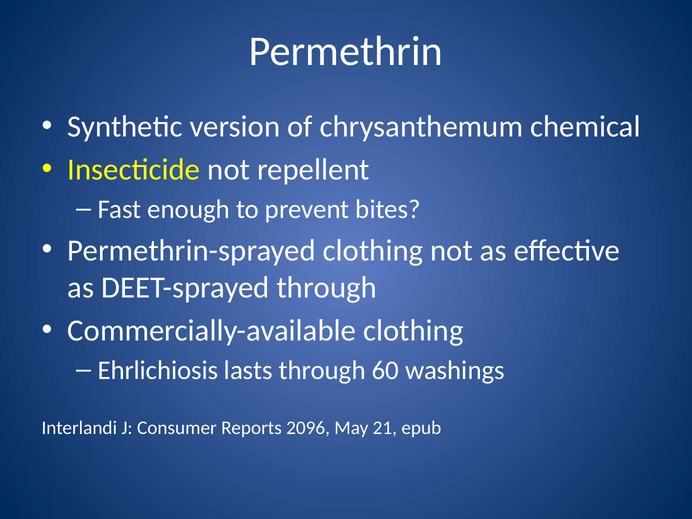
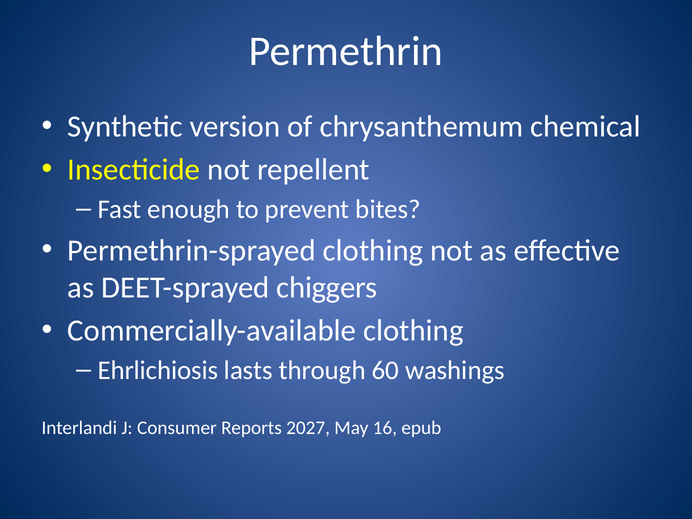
DEET-sprayed through: through -> chiggers (327, 287)
2096: 2096 -> 2027 (308, 428)
21: 21 -> 16 (385, 428)
